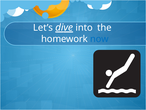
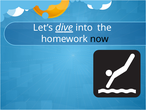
now colour: blue -> black (99, 39)
